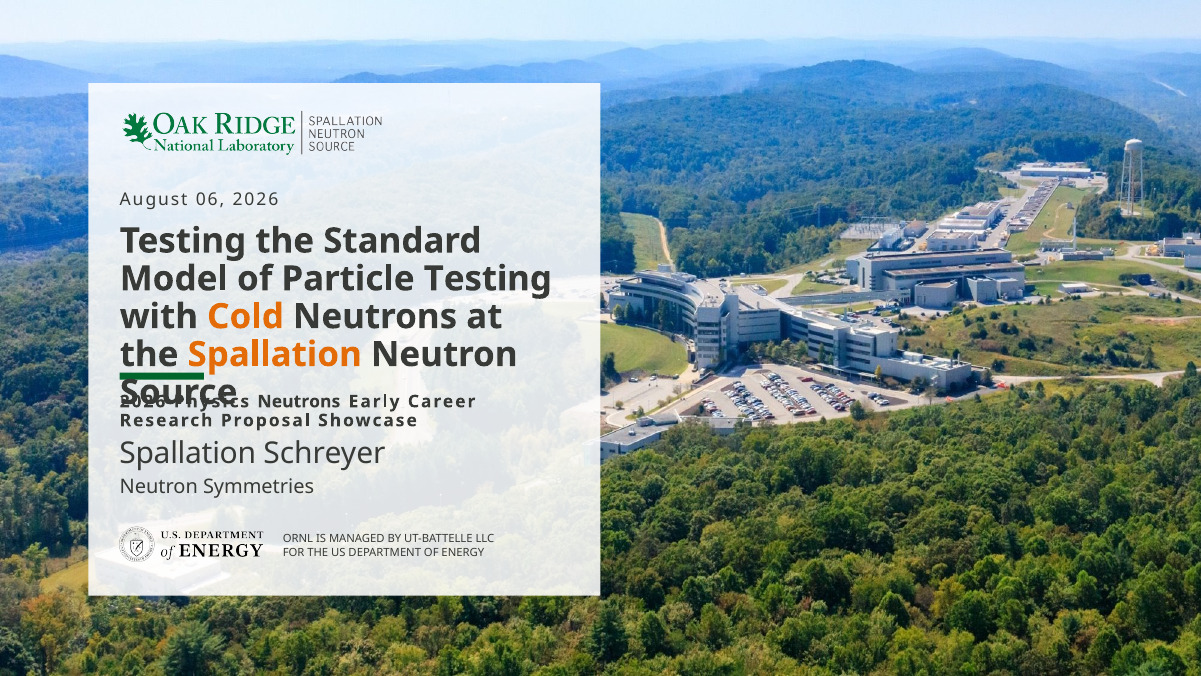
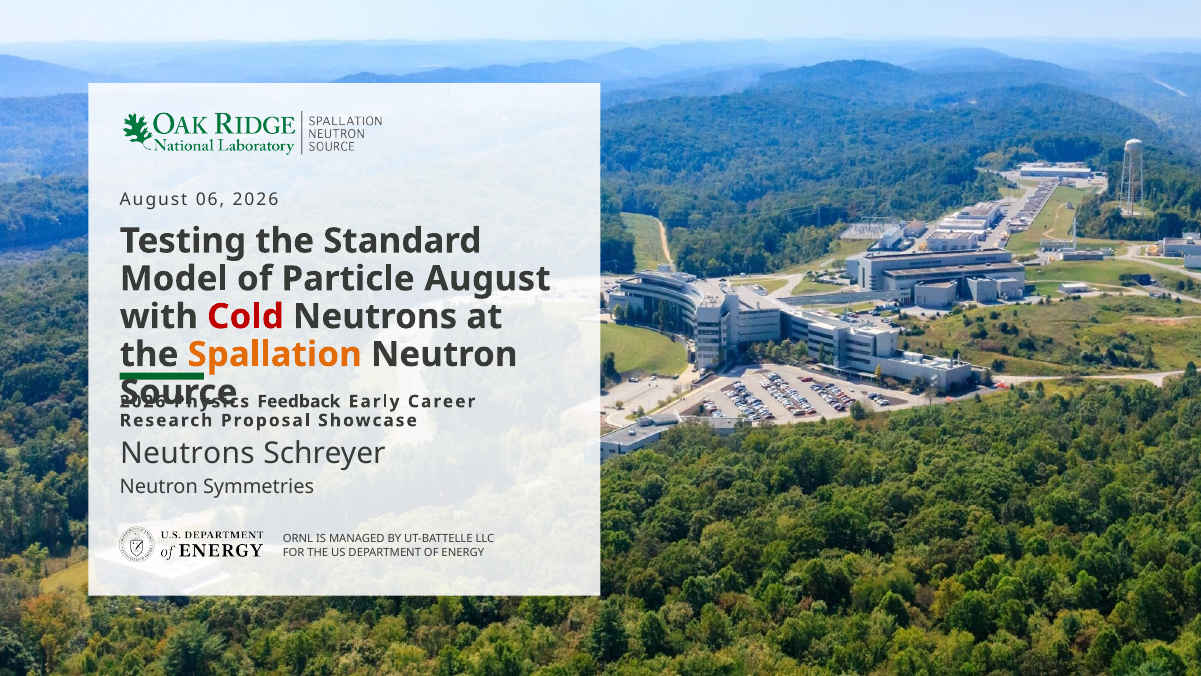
Particle Testing: Testing -> August (488, 279)
Cold colour: orange -> red (245, 316)
Neutrons: Neutrons -> Feedback (299, 401)
Spallation: Spallation -> Neutrons (187, 454)
